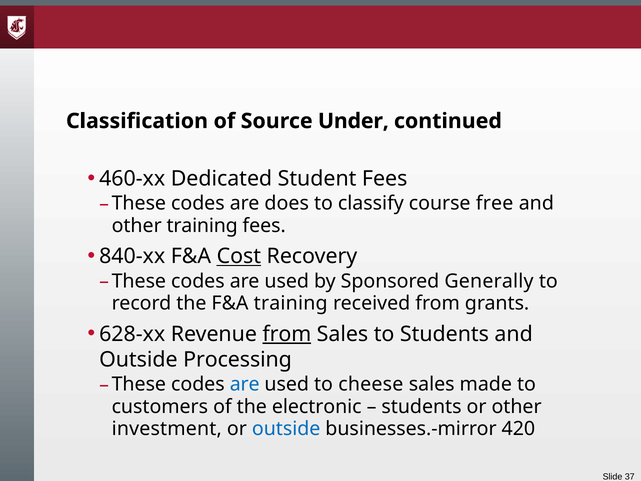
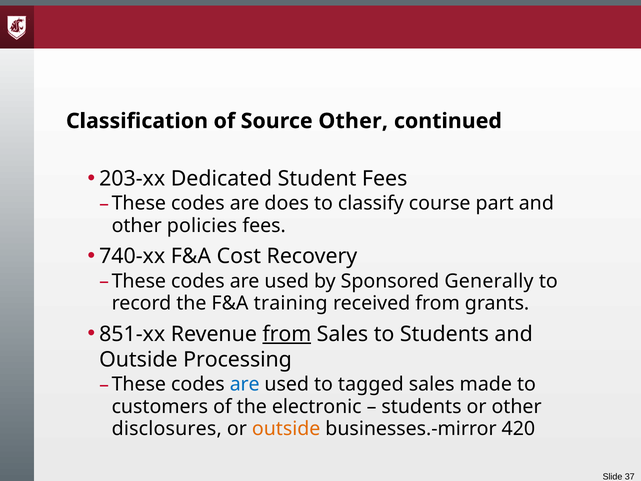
Source Under: Under -> Other (353, 121)
460-xx: 460-xx -> 203-xx (132, 179)
free: free -> part (495, 203)
other training: training -> policies (202, 226)
840-xx: 840-xx -> 740-xx (132, 256)
Cost underline: present -> none (239, 256)
628-xx: 628-xx -> 851-xx (132, 334)
cheese: cheese -> tagged (371, 384)
investment: investment -> disclosures (167, 429)
outside colour: blue -> orange (286, 429)
